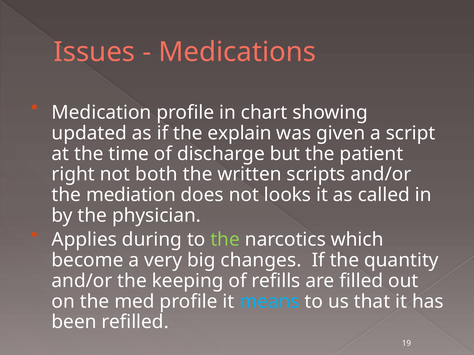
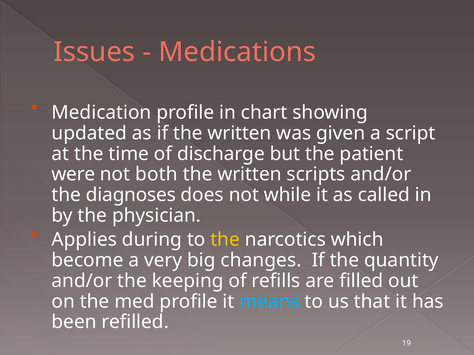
if the explain: explain -> written (240, 133)
right: right -> were (73, 175)
mediation: mediation -> diagnoses (131, 195)
looks: looks -> while (288, 195)
the colour: light green -> yellow (225, 240)
